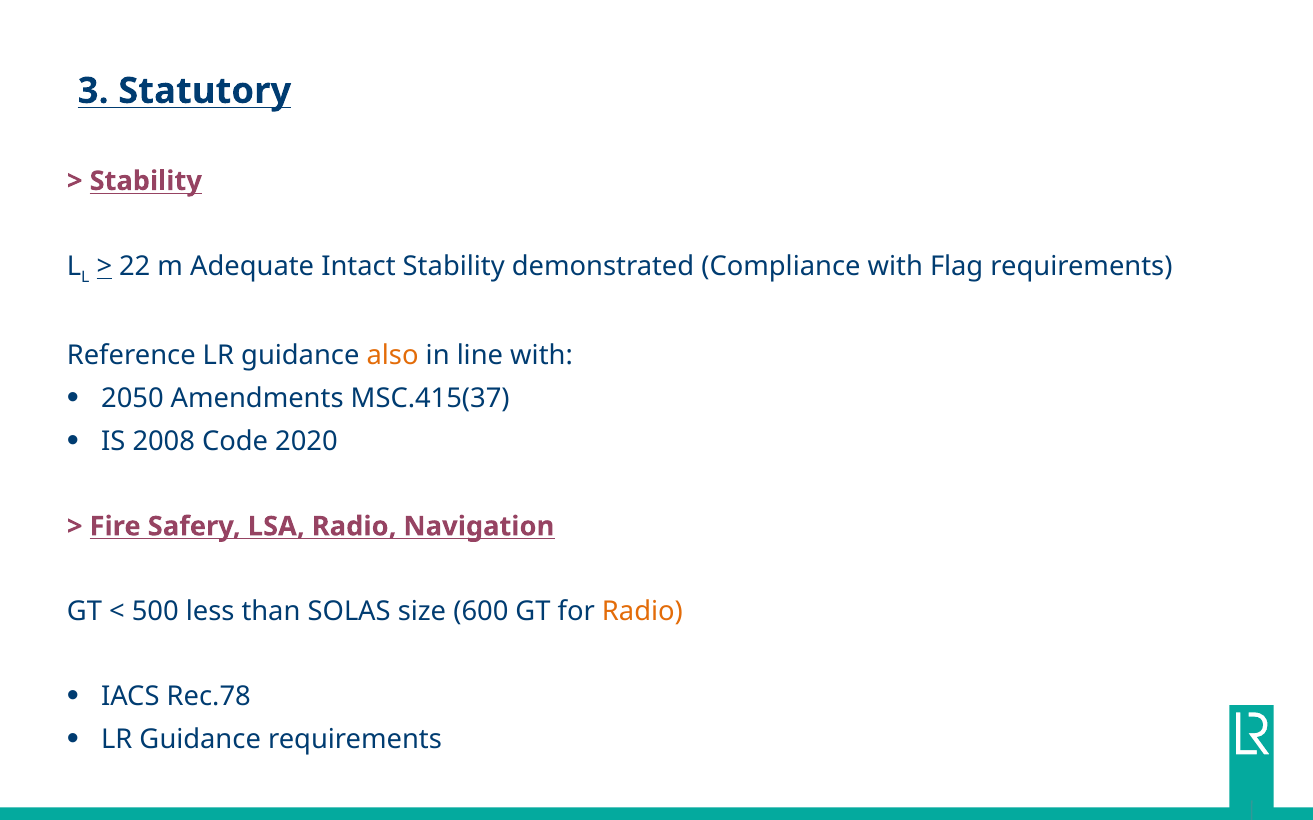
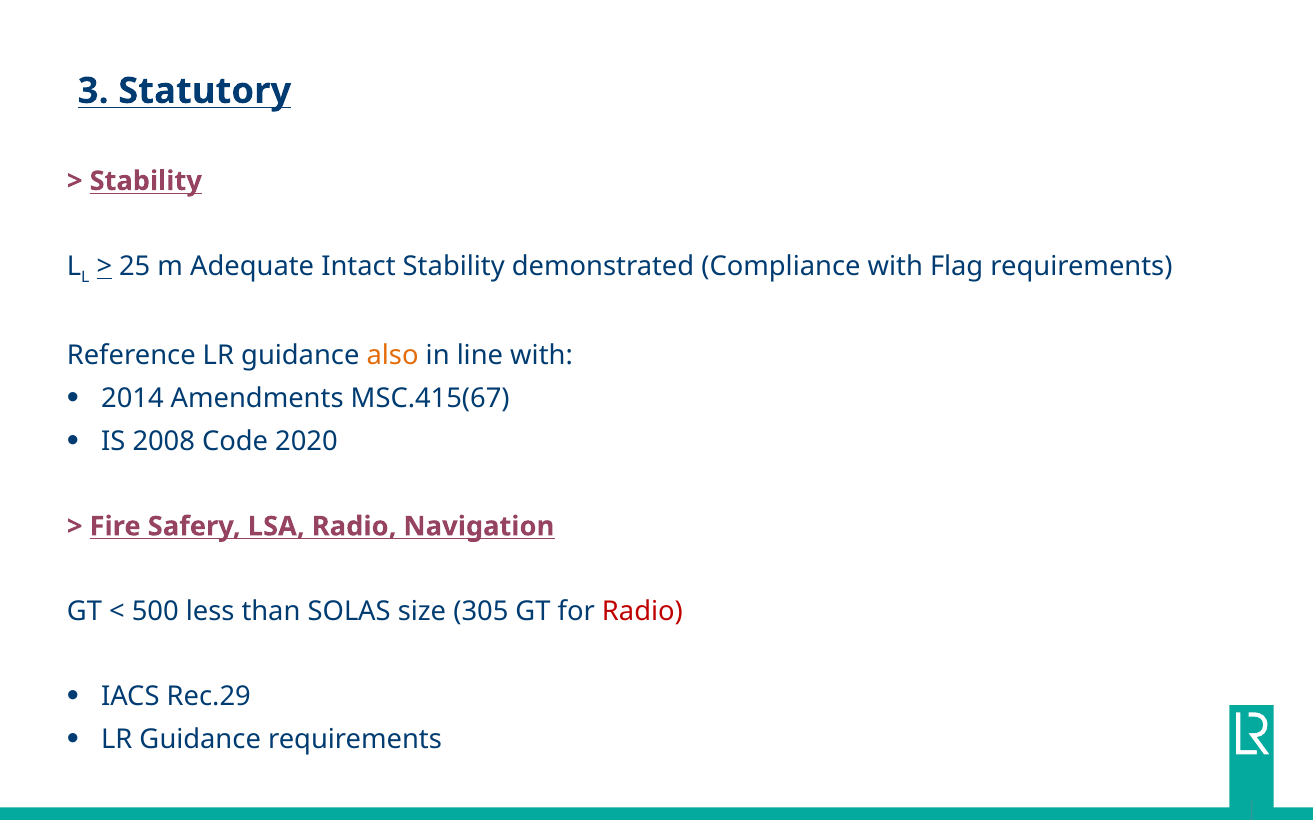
22: 22 -> 25 (135, 266)
2050: 2050 -> 2014 (132, 399)
MSC.415(37: MSC.415(37 -> MSC.415(67 (430, 399)
600: 600 -> 305 (481, 612)
Radio colour: orange -> red (642, 612)
Rec.78: Rec.78 -> Rec.29 (209, 697)
